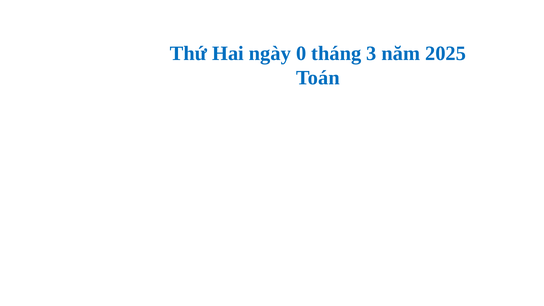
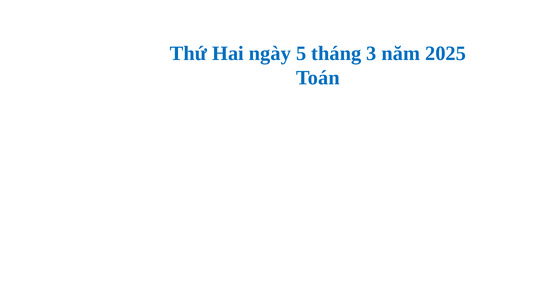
0: 0 -> 5 (301, 53)
